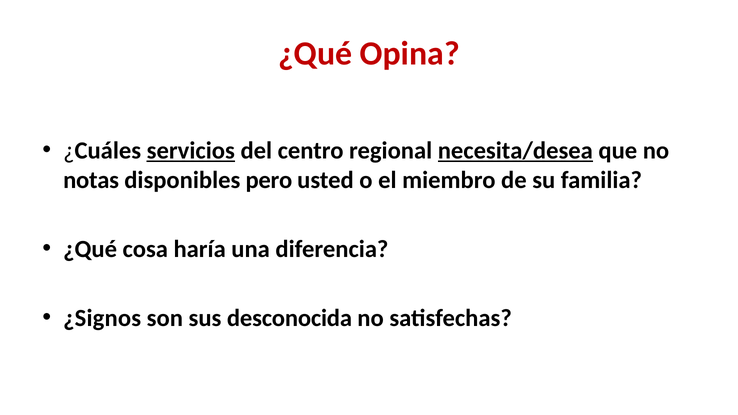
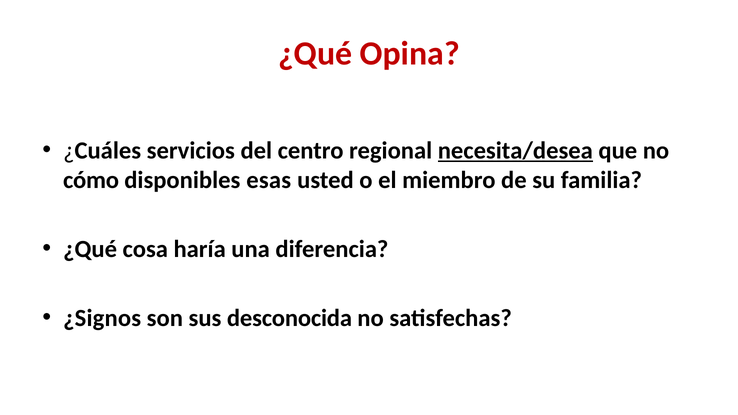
servicios underline: present -> none (191, 151)
notas: notas -> cómo (91, 180)
pero: pero -> esas (269, 180)
